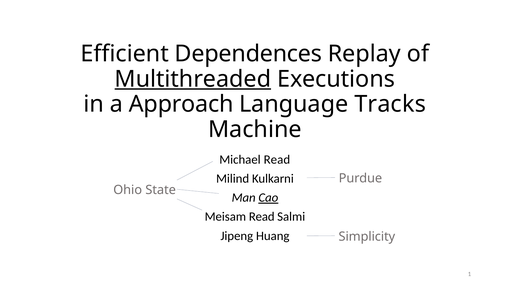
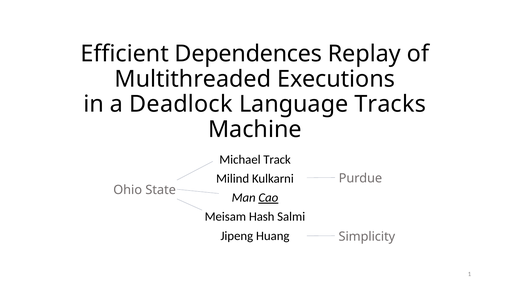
Multithreaded underline: present -> none (193, 79)
Approach: Approach -> Deadlock (181, 104)
Michael Read: Read -> Track (277, 159)
Meisam Read: Read -> Hash (262, 217)
